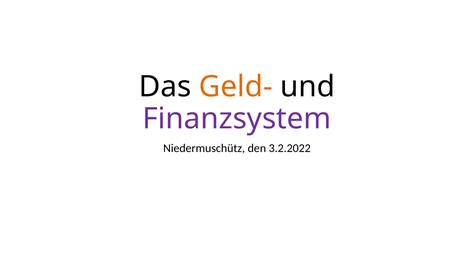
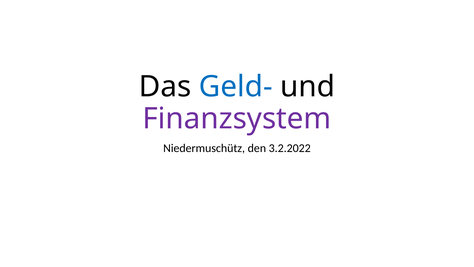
Geld- colour: orange -> blue (236, 87)
